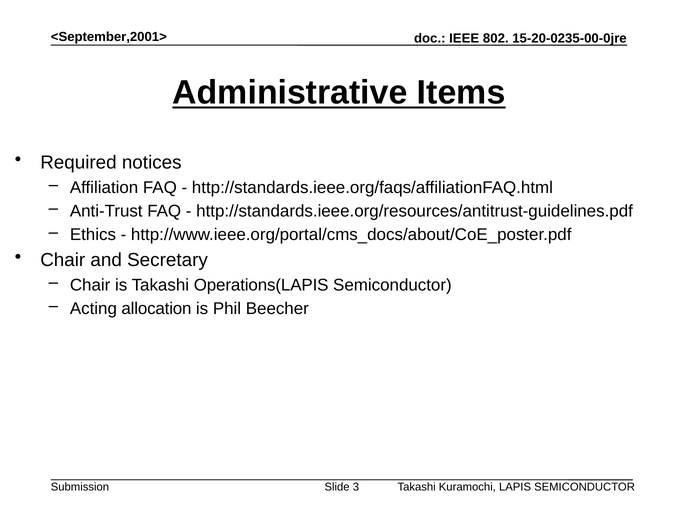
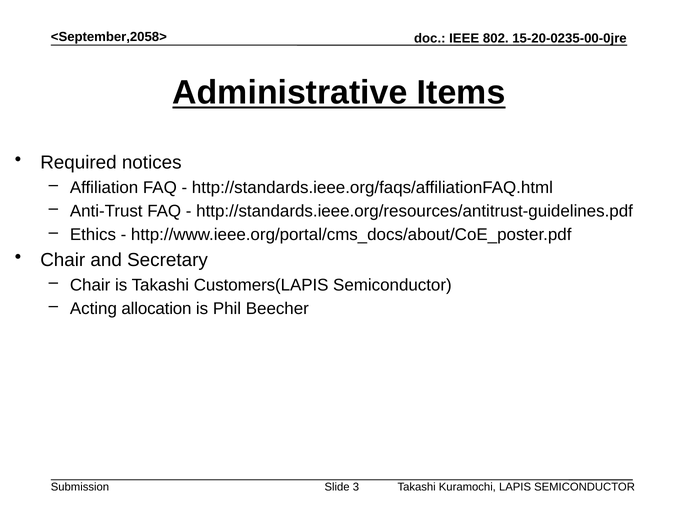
<September,2001>: <September,2001> -> <September,2058> (109, 37)
Operations(LAPIS: Operations(LAPIS -> Customers(LAPIS (261, 285)
